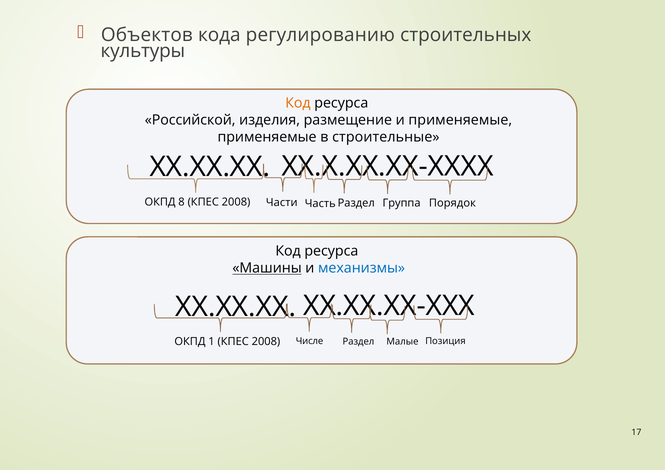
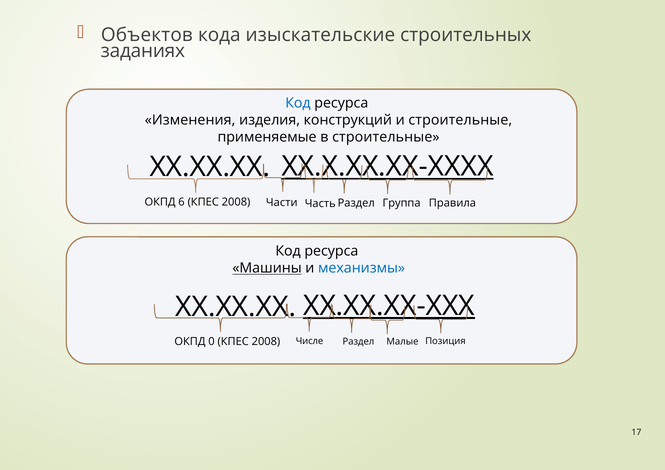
регулированию: регулированию -> изыскательские (320, 35)
культуры: культуры -> заданиях (143, 51)
Код colour: orange -> blue (298, 103)
Российской: Российской -> Изменения (190, 120)
размещение: размещение -> конструкций (348, 120)
и применяемые: применяемые -> строительные (460, 120)
XX.X.XX.XX-XXXX underline: none -> present (388, 167)
8: 8 -> 6 (182, 202)
Порядок: Порядок -> Правила (452, 203)
XX.XX.XX-XXX underline: none -> present (389, 306)
1: 1 -> 0 (211, 342)
